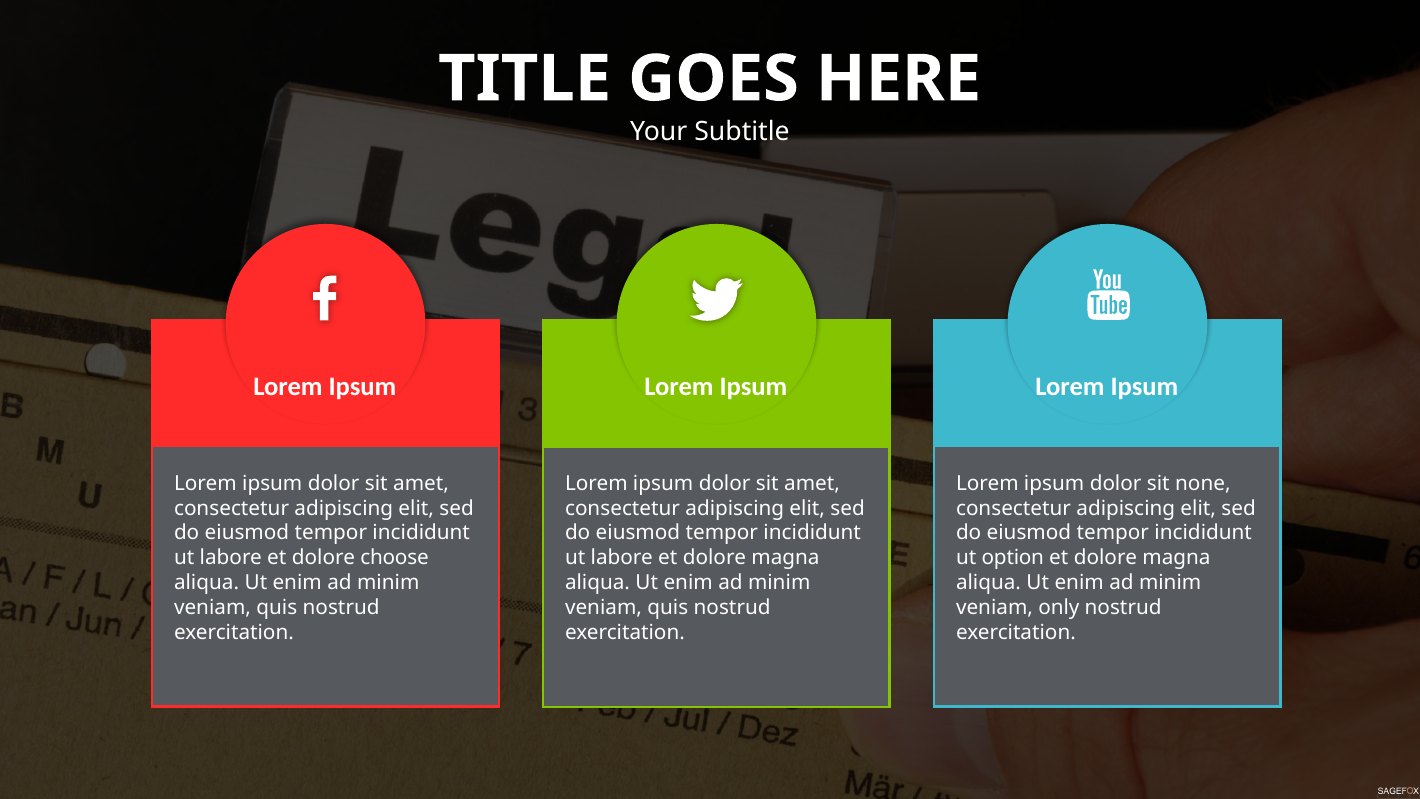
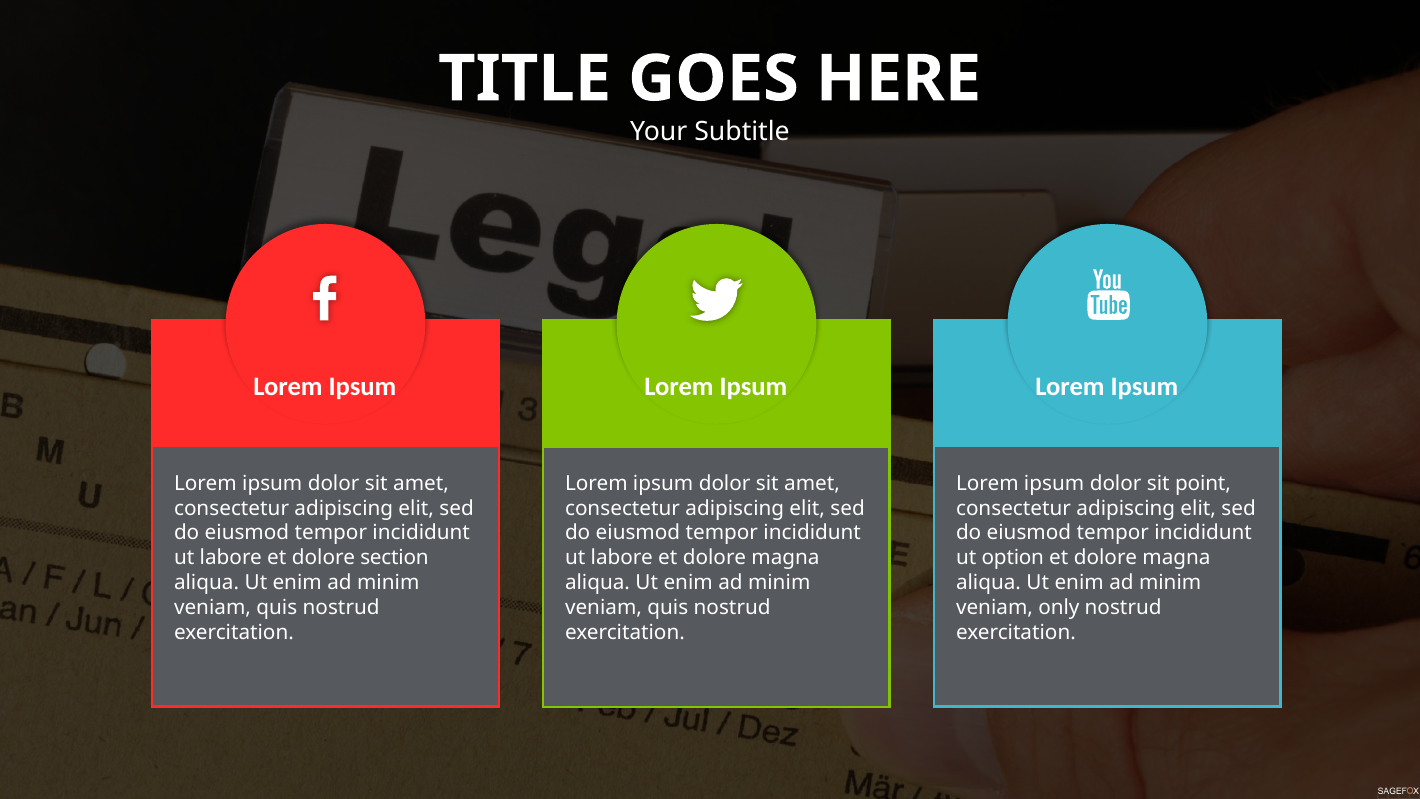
none: none -> point (1203, 483)
choose: choose -> section (395, 558)
